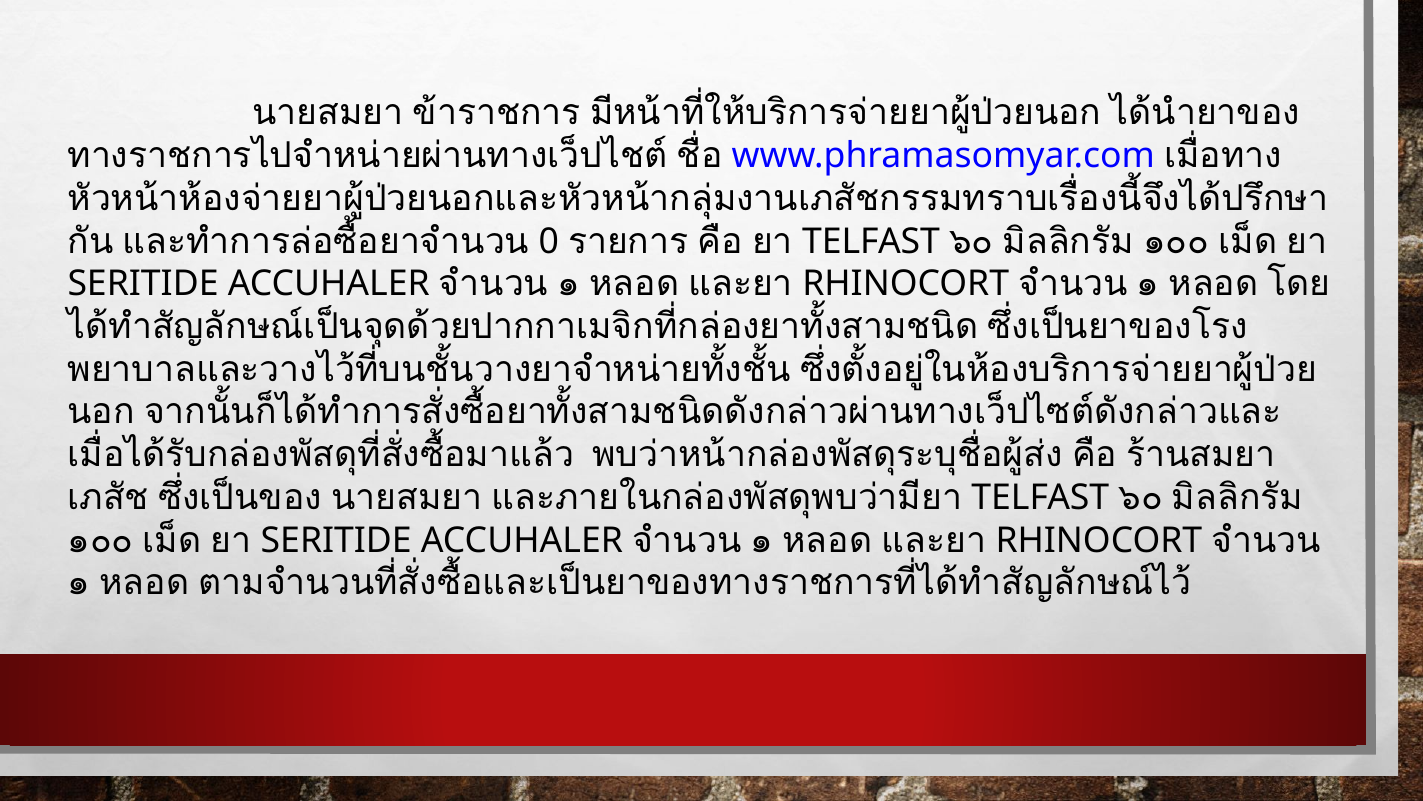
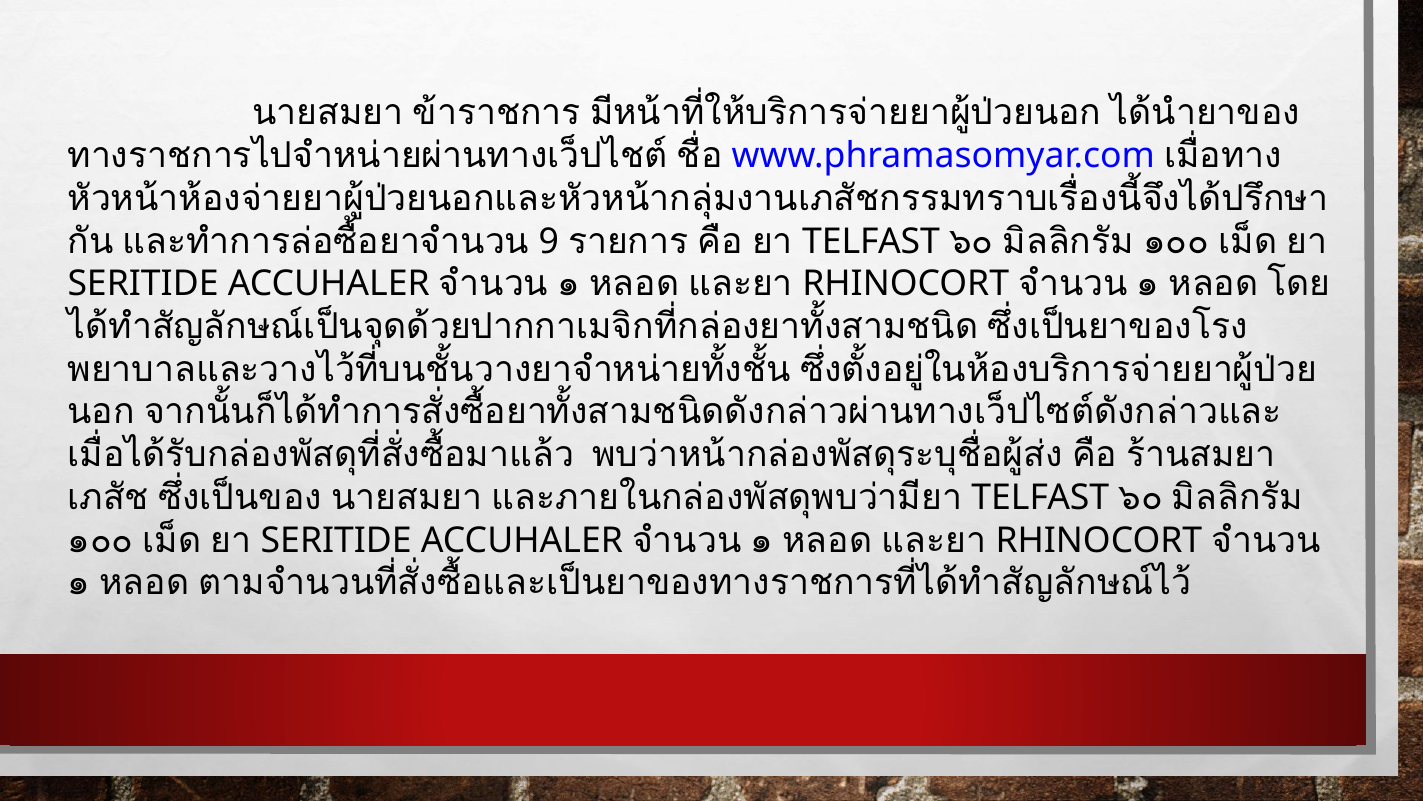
0: 0 -> 9 (549, 241)
